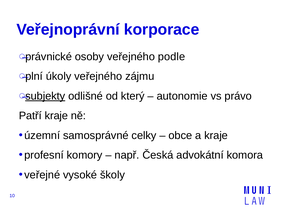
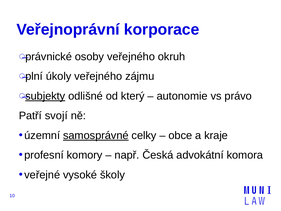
podle: podle -> okruh (172, 57)
Patří kraje: kraje -> svojí (56, 116)
samosprávné underline: none -> present (96, 135)
